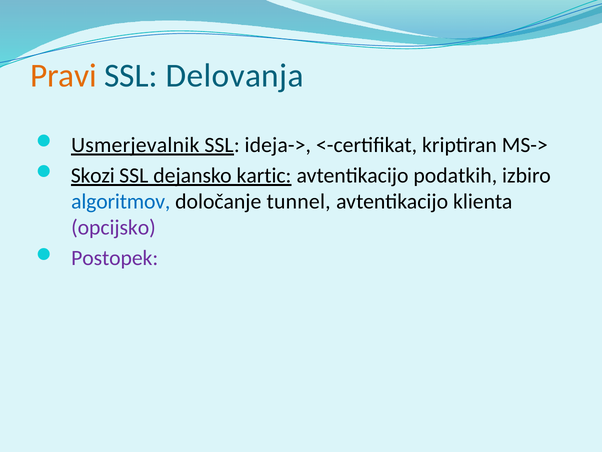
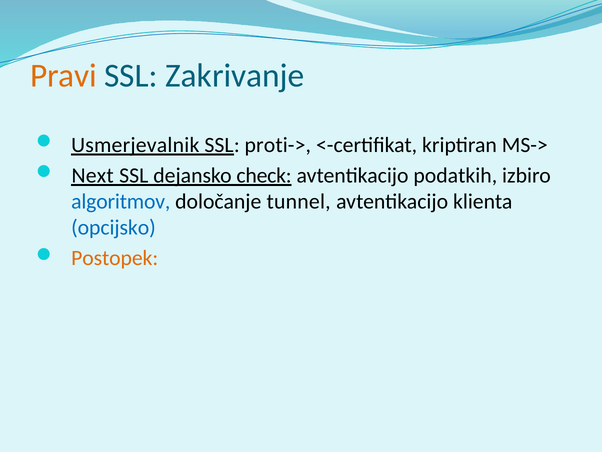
Delovanja: Delovanja -> Zakrivanje (235, 75)
ideja->: ideja-> -> proti-> (278, 145)
Skozi: Skozi -> Next (93, 175)
kartic: kartic -> check (264, 175)
opcijsko colour: purple -> blue (113, 227)
Postopek colour: purple -> orange (115, 258)
